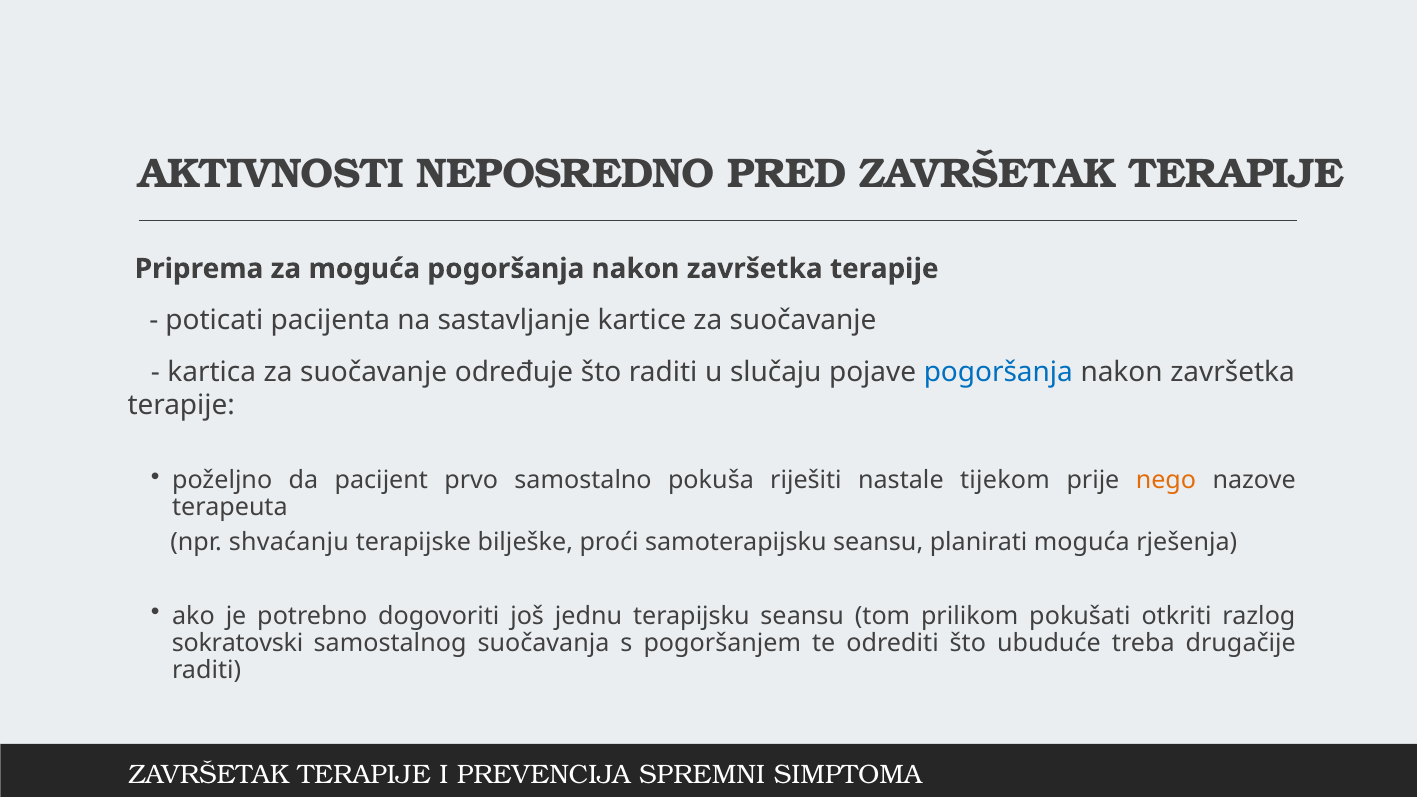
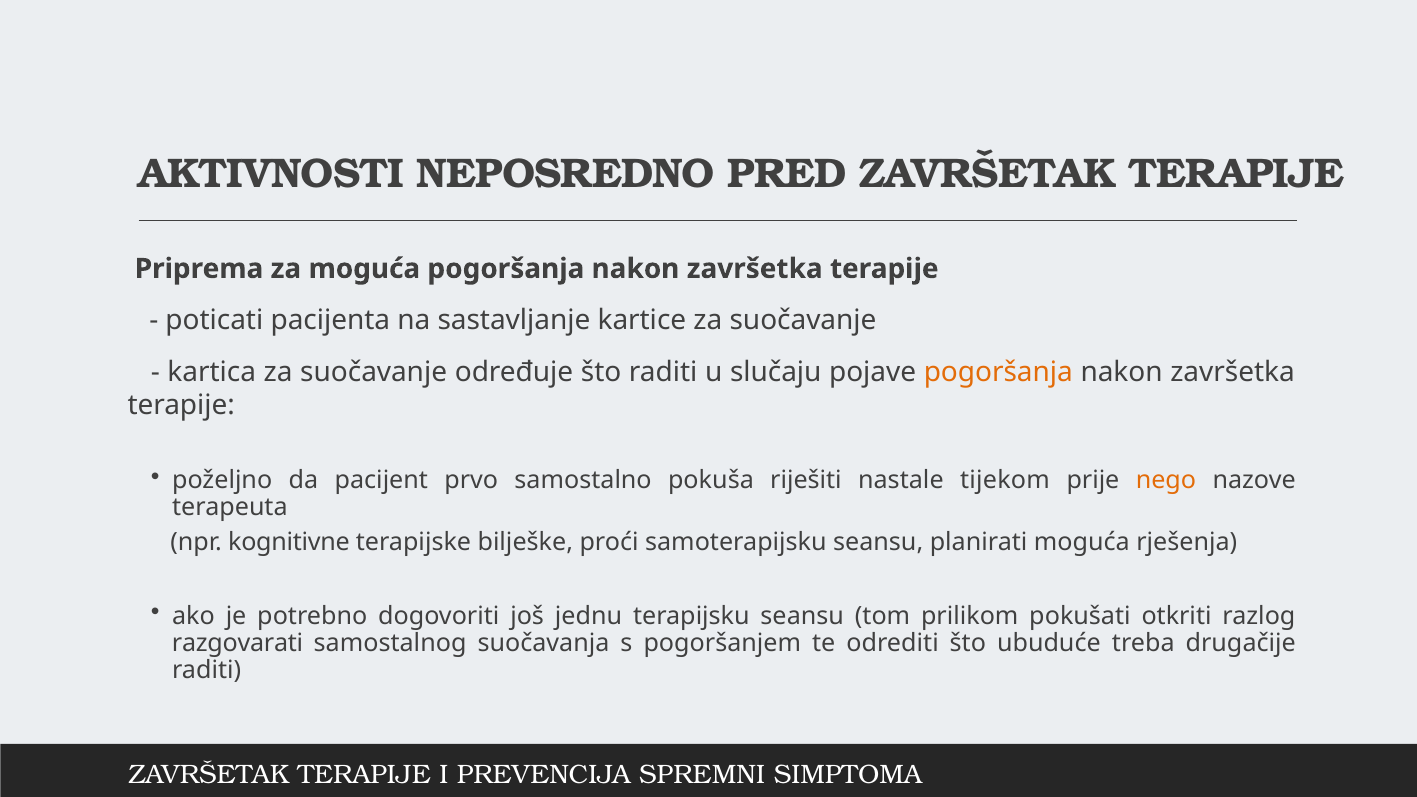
pogoršanja colour: blue -> orange (998, 372)
shvaćanju: shvaćanju -> kognitivne (289, 543)
sokratovski: sokratovski -> razgovarati (238, 643)
